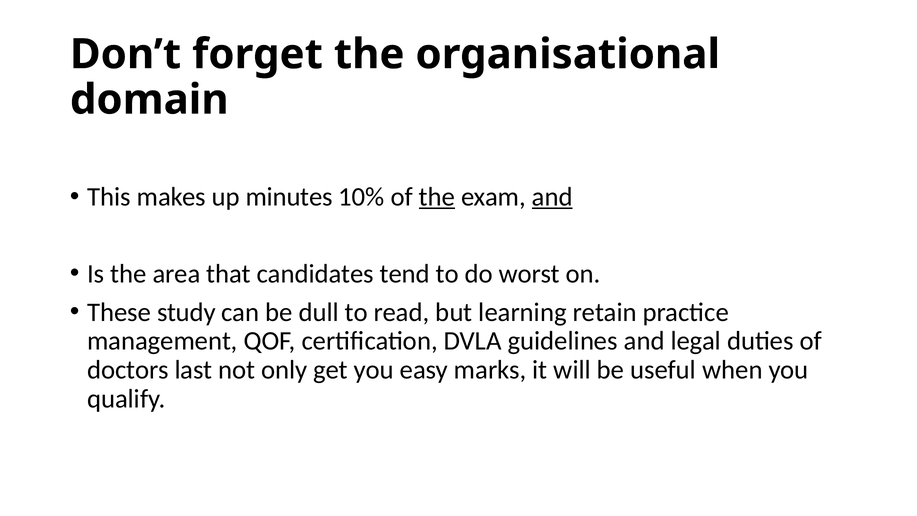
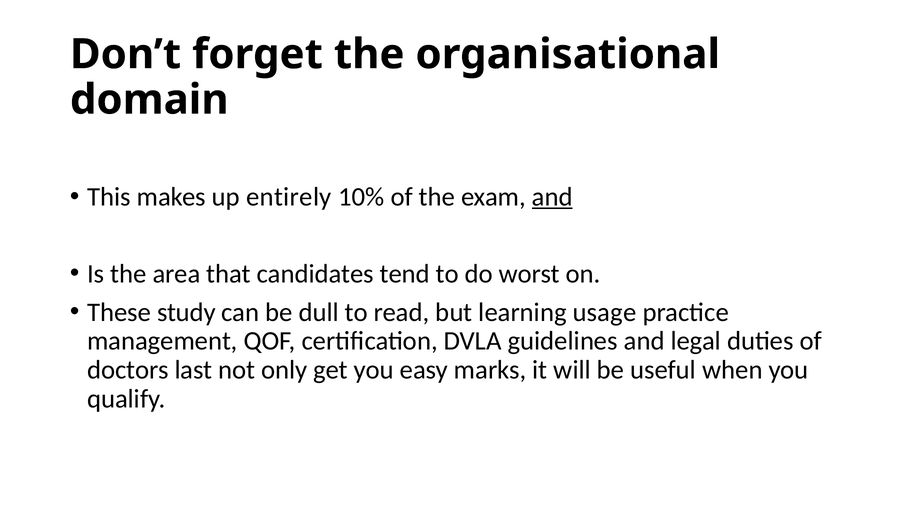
minutes: minutes -> entirely (289, 197)
the underline: present -> none (437, 197)
retain: retain -> usage (605, 312)
